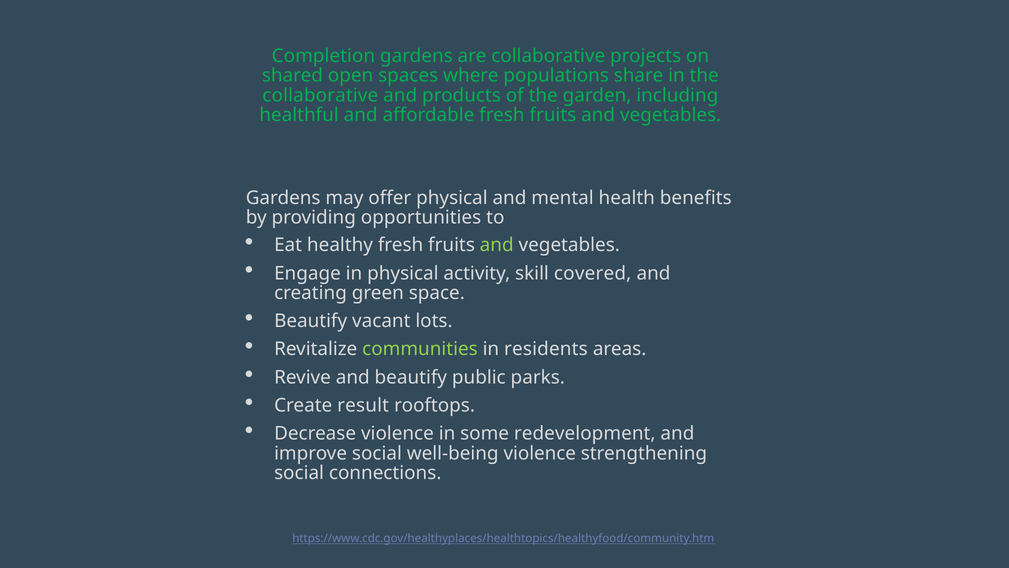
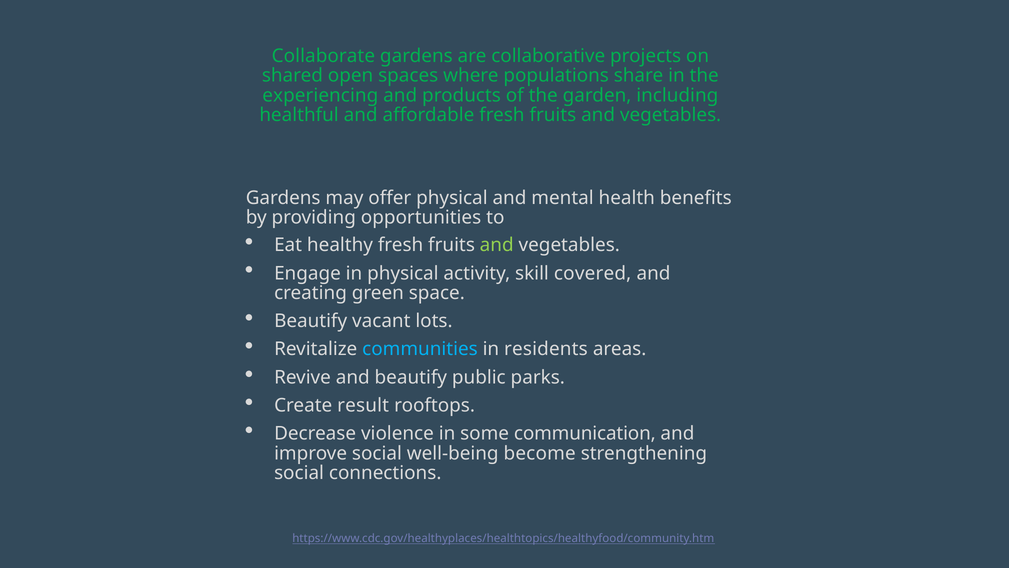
Completion: Completion -> Collaborate (323, 56)
collaborative: collaborative -> experiencing (320, 95)
communities colour: light green -> light blue (420, 349)
redevelopment: redevelopment -> communication (585, 433)
well-being violence: violence -> become (540, 453)
